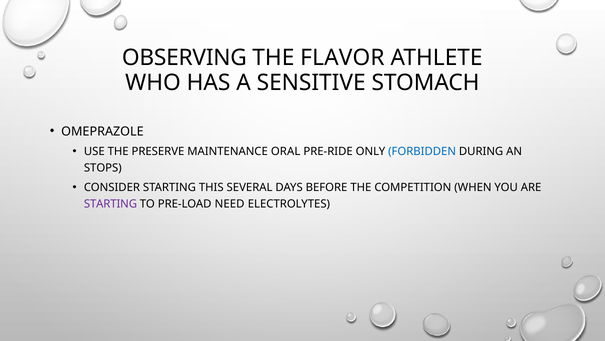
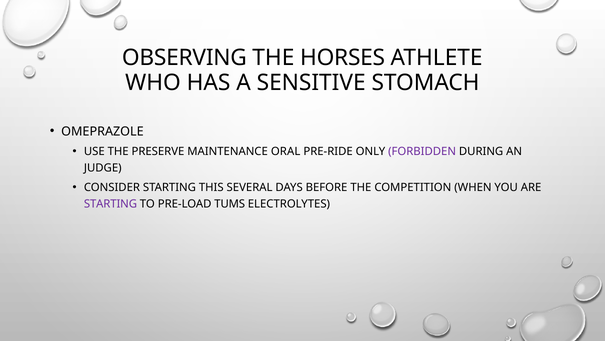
FLAVOR: FLAVOR -> HORSES (343, 58)
FORBIDDEN colour: blue -> purple (422, 151)
STOPS: STOPS -> JUDGE (103, 168)
NEED: NEED -> TUMS (230, 203)
